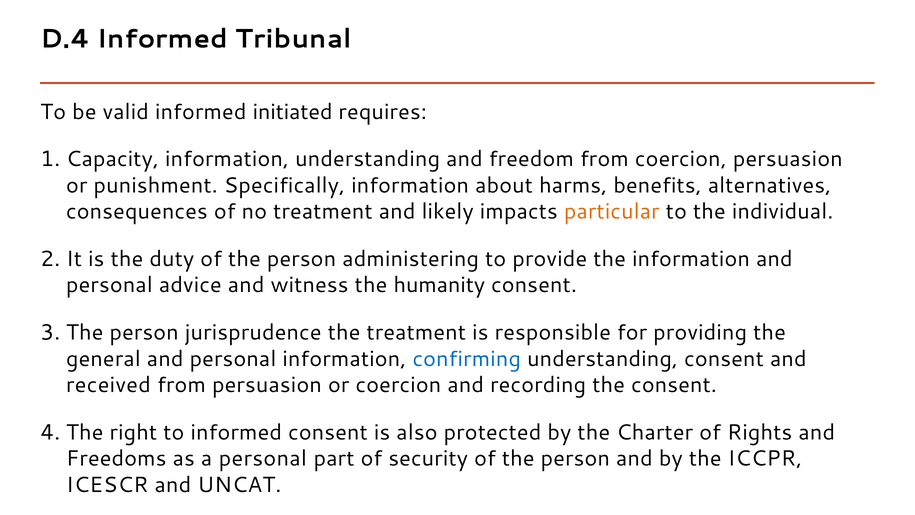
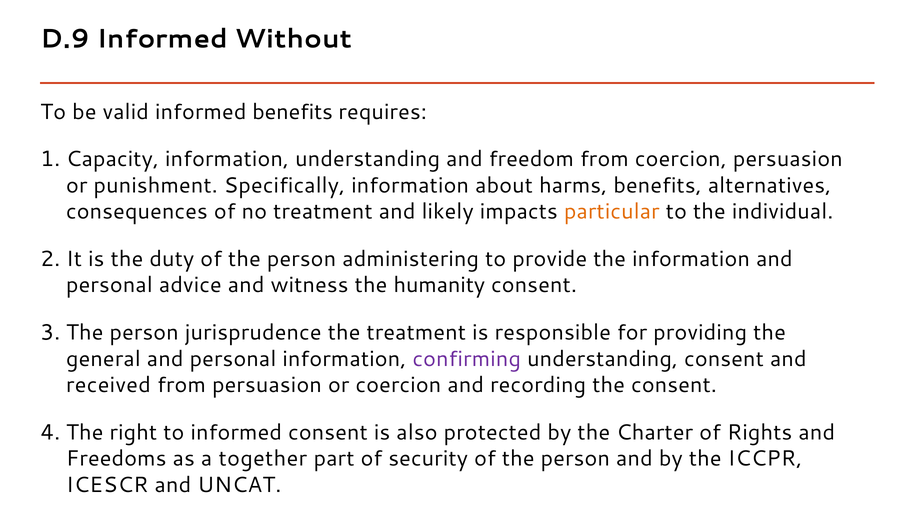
D.4: D.4 -> D.9 (65, 39)
Tribunal: Tribunal -> Without (293, 39)
informed initiated: initiated -> benefits (293, 112)
confirming colour: blue -> purple (467, 359)
a personal: personal -> together (263, 458)
